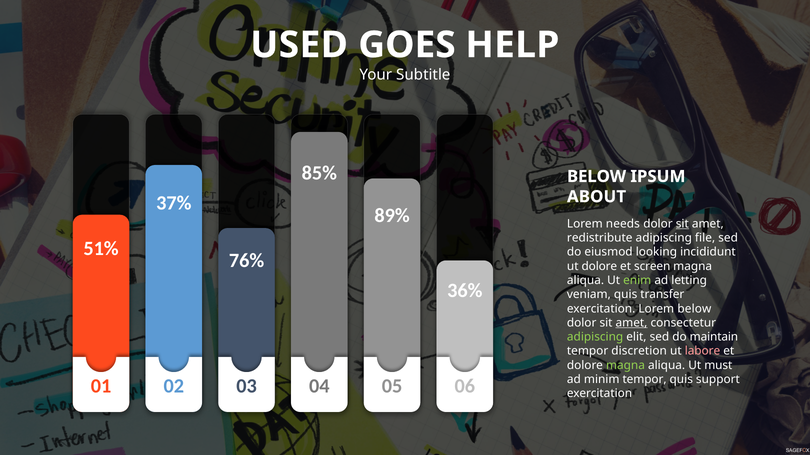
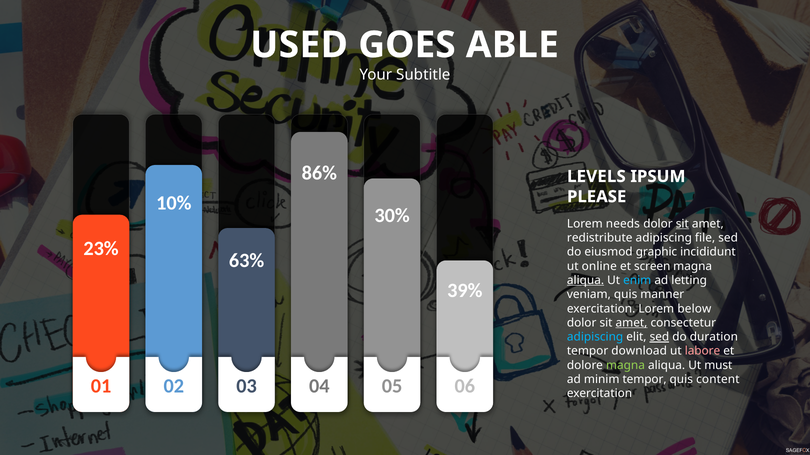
HELP: HELP -> ABLE (512, 45)
85%: 85% -> 86% (319, 173)
BELOW: BELOW -> LEVELS (596, 177)
ABOUT: ABOUT -> PLEASE (597, 197)
37%: 37% -> 10% (174, 204)
89%: 89% -> 30% (392, 216)
51%: 51% -> 23% (101, 249)
looking: looking -> graphic (656, 252)
76%: 76% -> 63% (247, 261)
ut dolore: dolore -> online (599, 266)
aliqua underline: none -> present (586, 281)
enim colour: light green -> light blue (637, 281)
36%: 36% -> 39% (465, 291)
transfer: transfer -> manner (662, 295)
adipiscing colour: light green -> light blue (595, 337)
sed underline: none -> present (659, 337)
maintain: maintain -> duration (714, 337)
discretion: discretion -> download (639, 352)
support: support -> content (718, 380)
